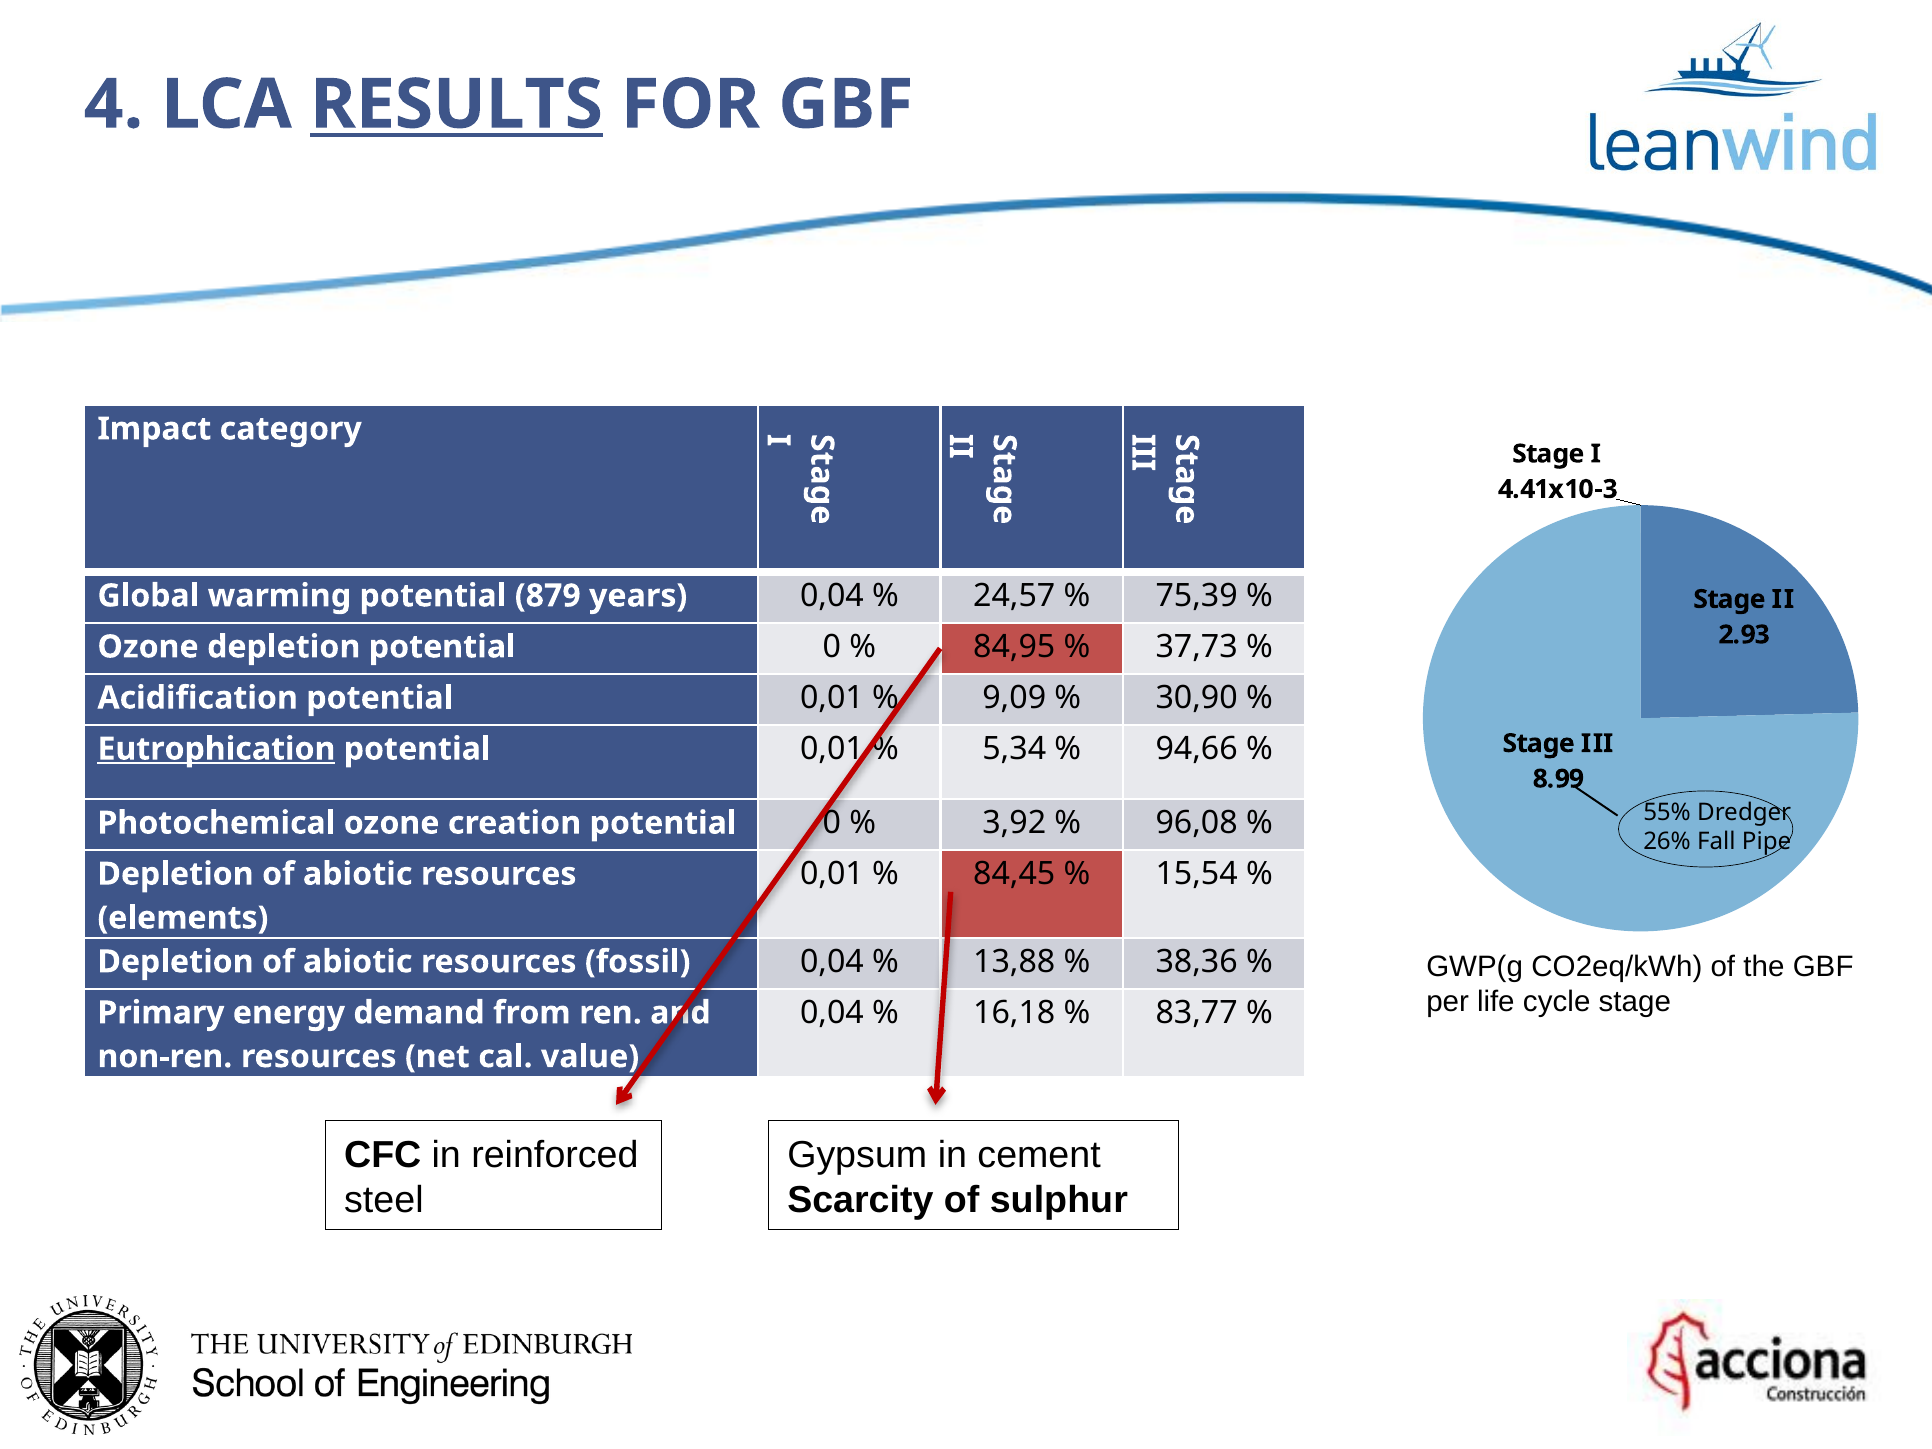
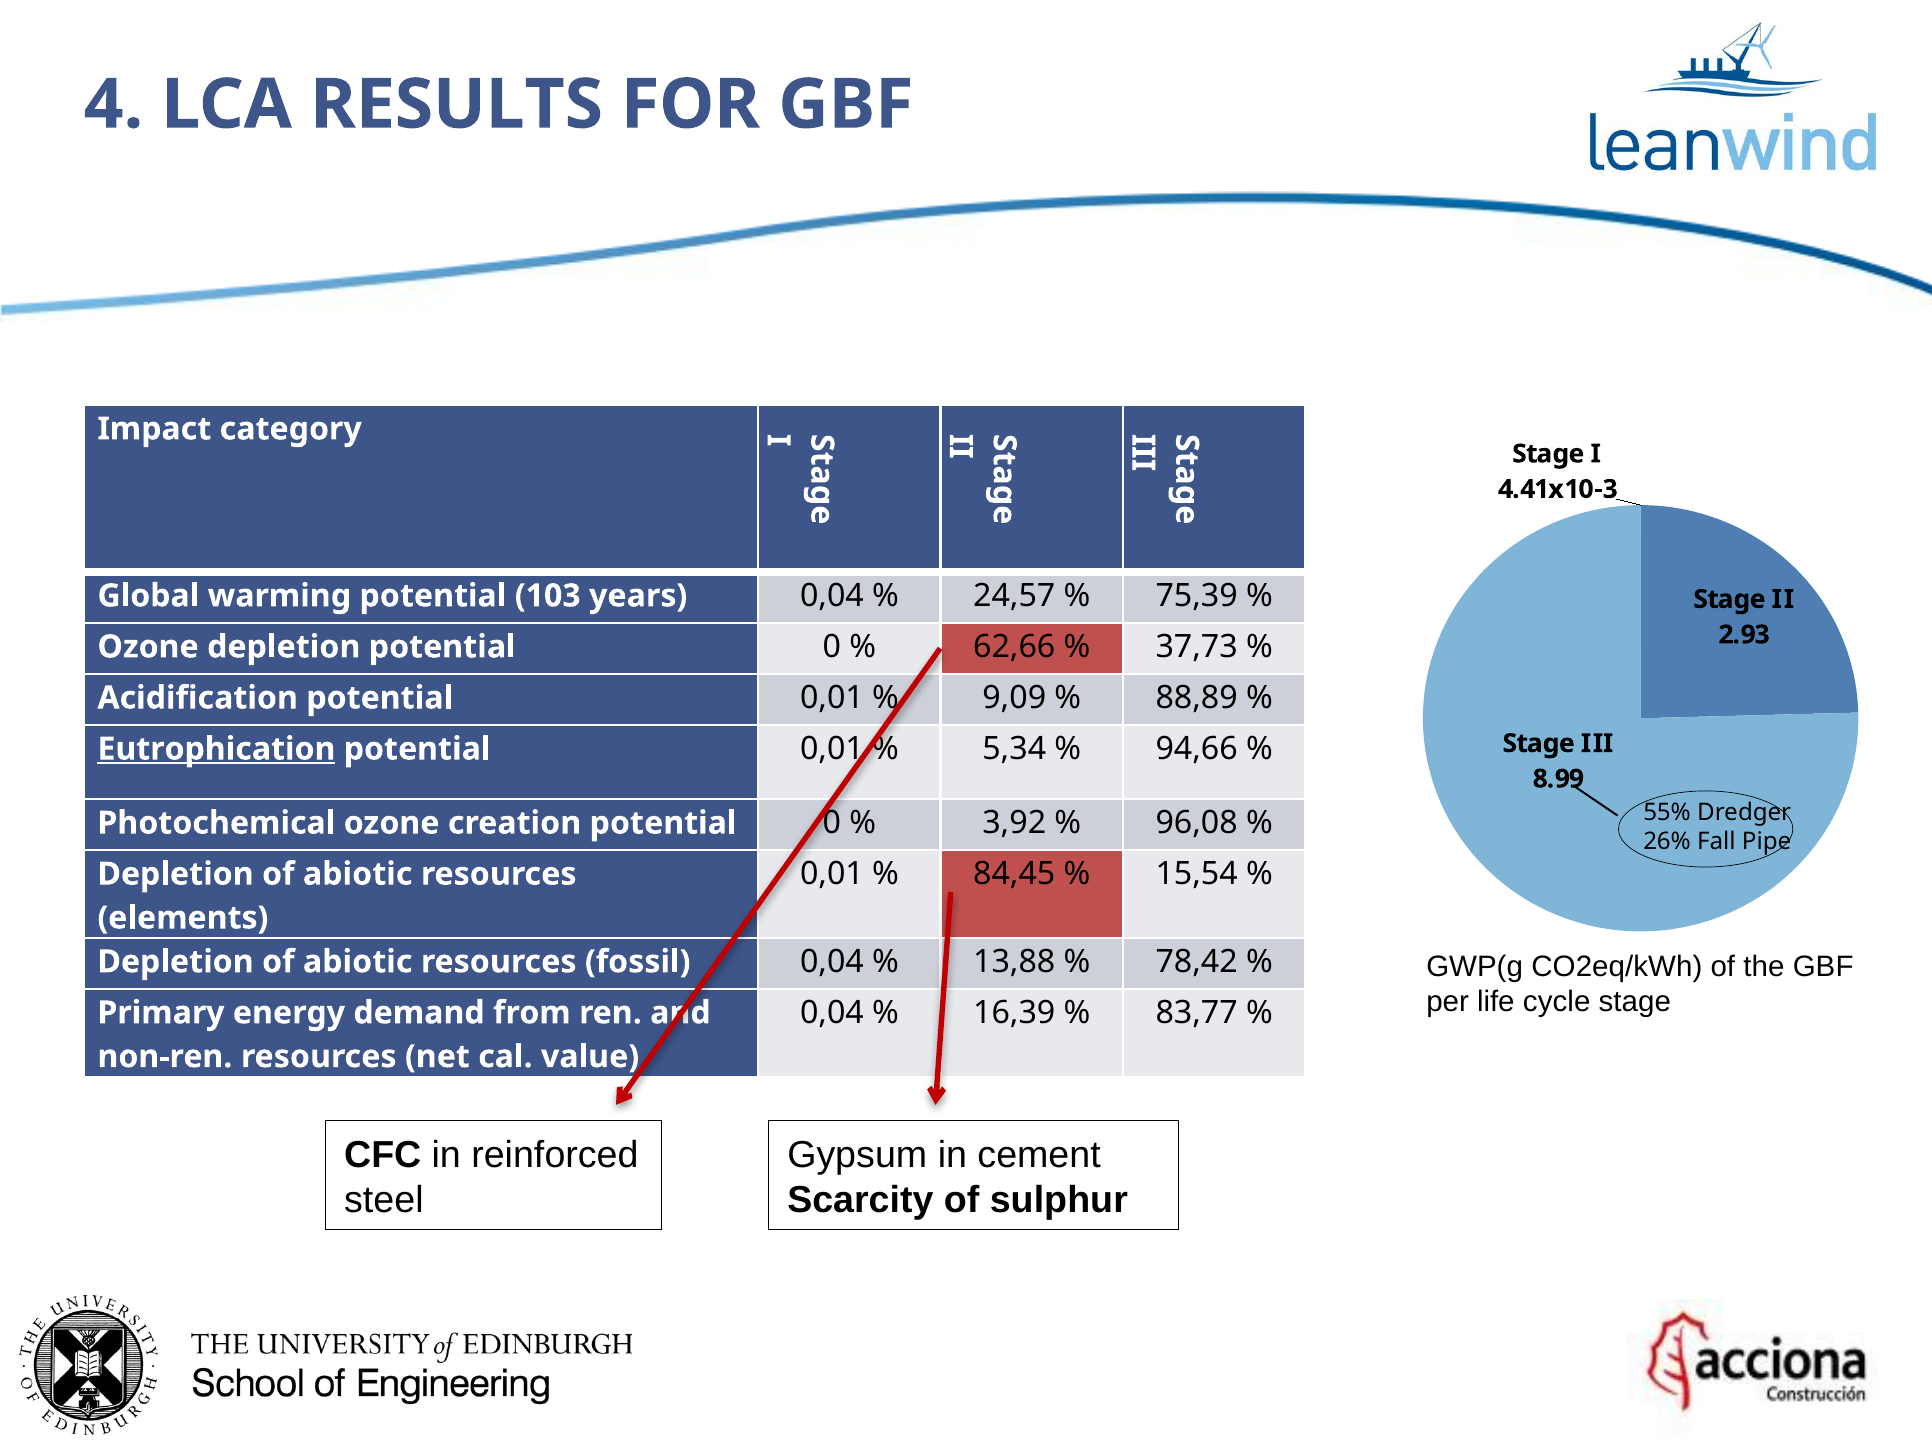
RESULTS underline: present -> none (457, 105)
879: 879 -> 103 (548, 596)
84,95: 84,95 -> 62,66 (1014, 647)
30,90: 30,90 -> 88,89 (1197, 698)
38,36: 38,36 -> 78,42 (1197, 962)
16,18: 16,18 -> 16,39 (1014, 1013)
